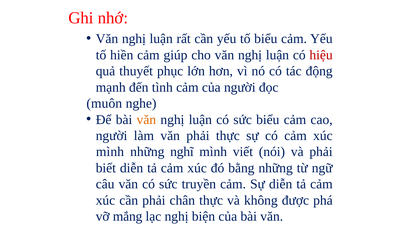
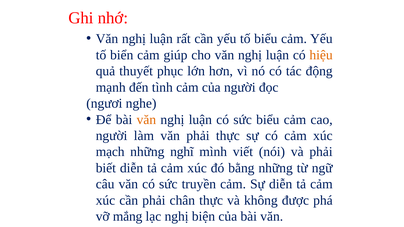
hiền: hiền -> biển (122, 55)
hiệu colour: red -> orange (321, 55)
muôn: muôn -> ngươi (104, 104)
mình: mình -> mạch (110, 152)
